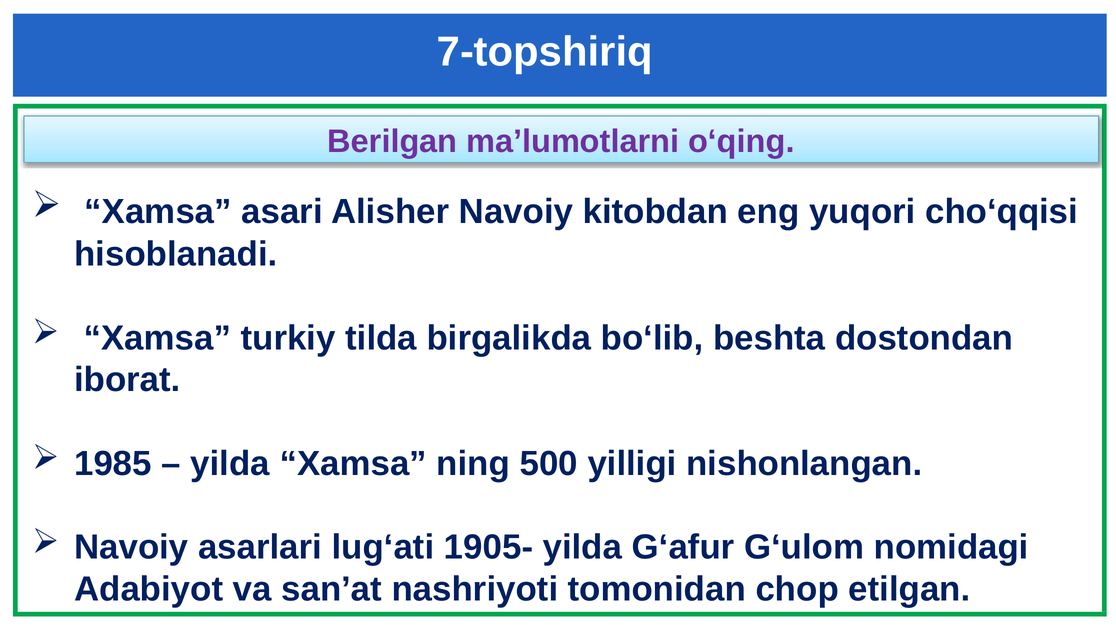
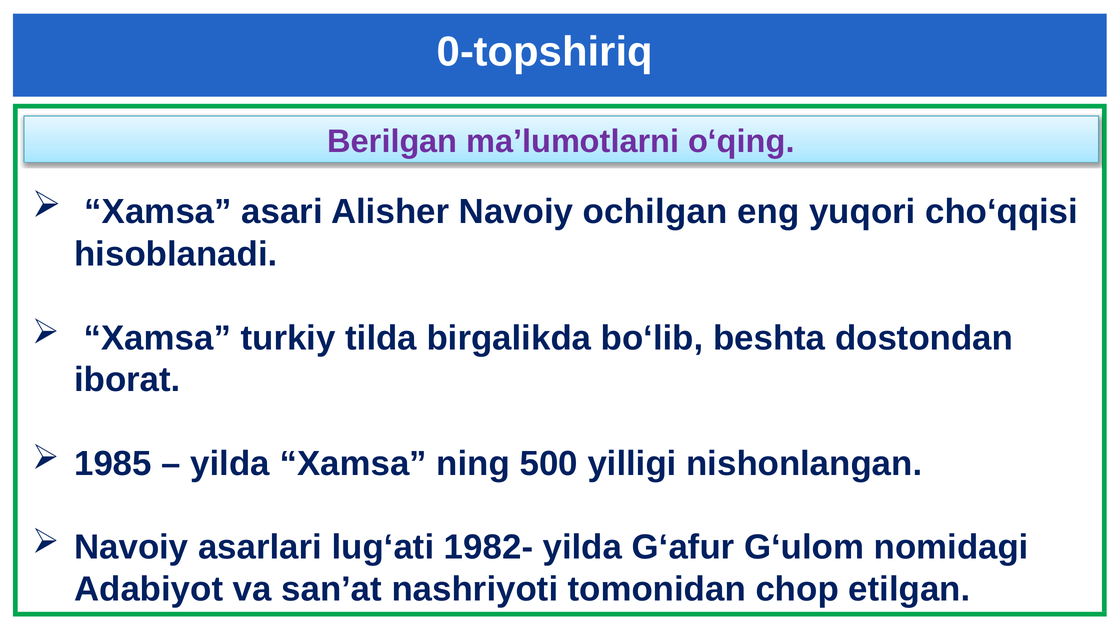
7-topshiriq: 7-topshiriq -> 0-topshiriq (545, 52)
kitobdan: kitobdan -> ochilgan (655, 212)
1905-: 1905- -> 1982- (489, 547)
